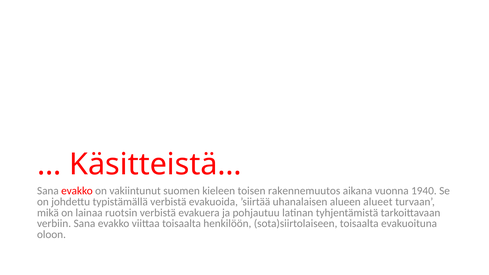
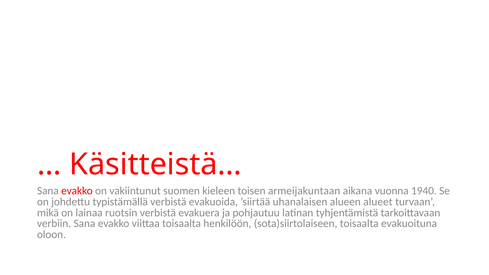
rakennemuutos: rakennemuutos -> armeijakuntaan (304, 191)
